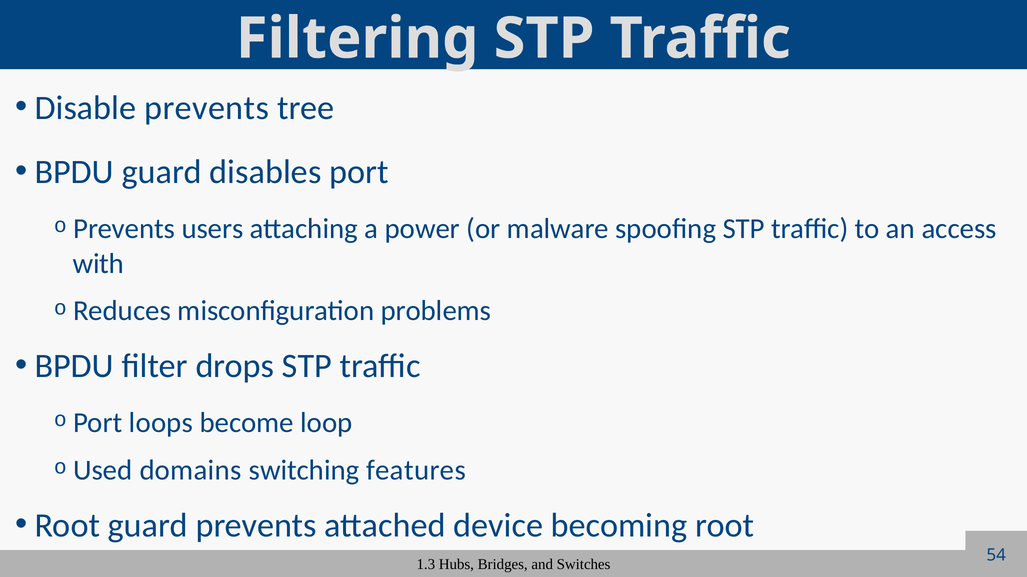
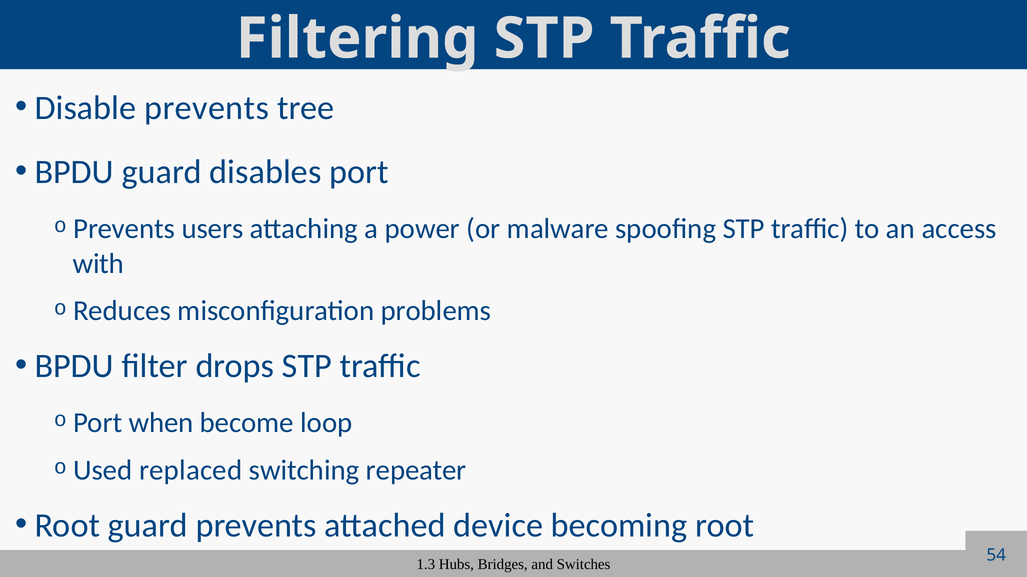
loops: loops -> when (161, 423)
domains: domains -> replaced (191, 471)
features: features -> repeater (416, 471)
